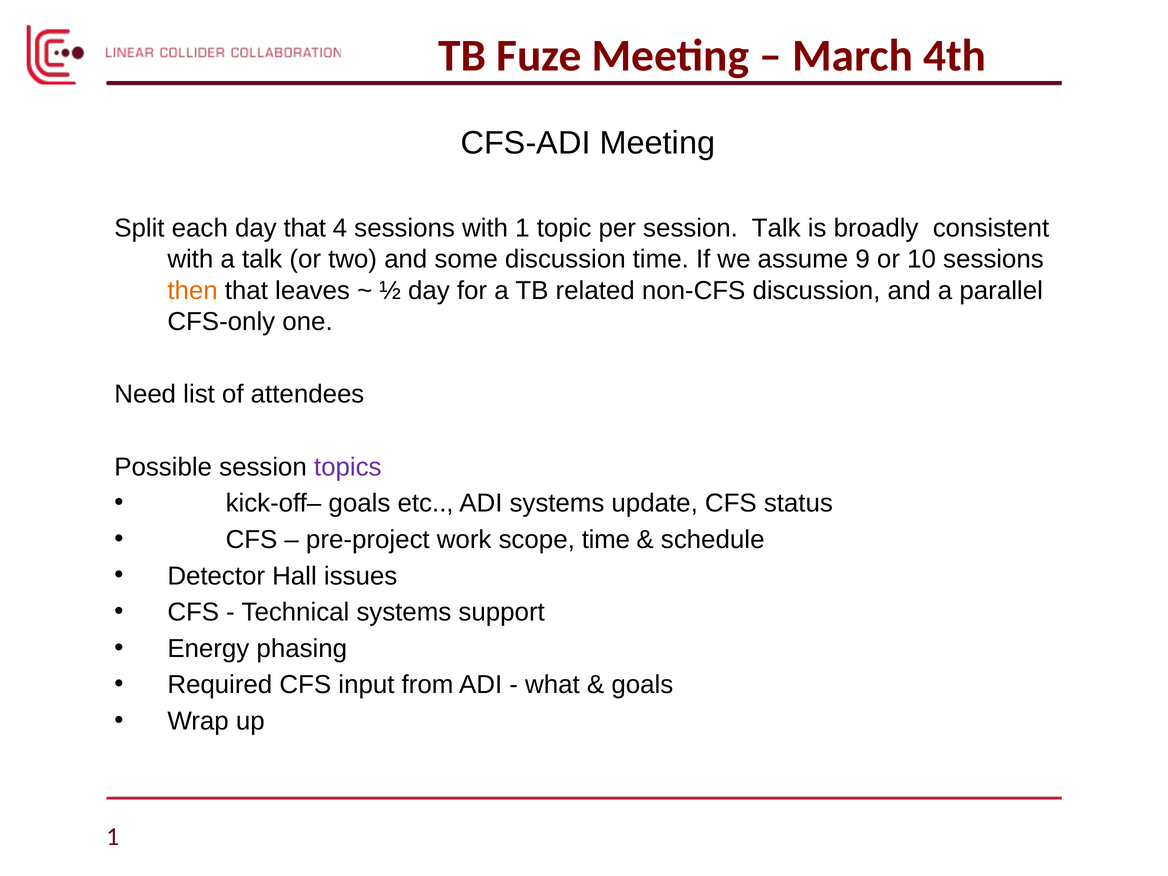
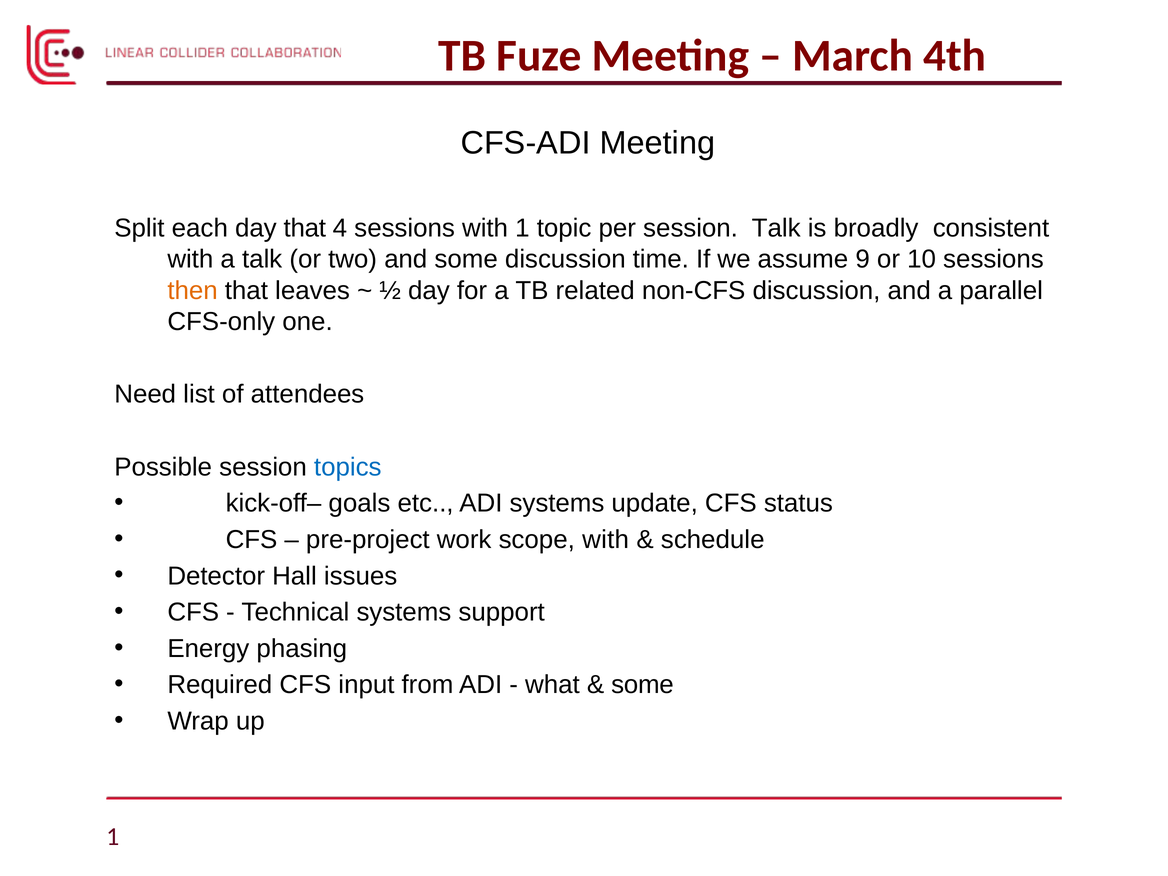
topics colour: purple -> blue (348, 467)
scope time: time -> with (606, 540)
goals: goals -> some (642, 685)
